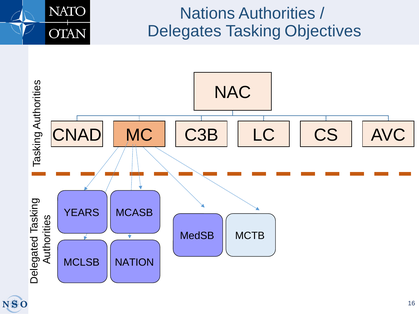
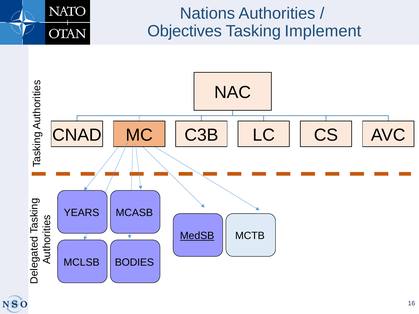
Delegates: Delegates -> Objectives (185, 31)
Objectives: Objectives -> Implement (323, 31)
MedSB underline: none -> present (197, 236)
NATION: NATION -> BODIES (134, 262)
